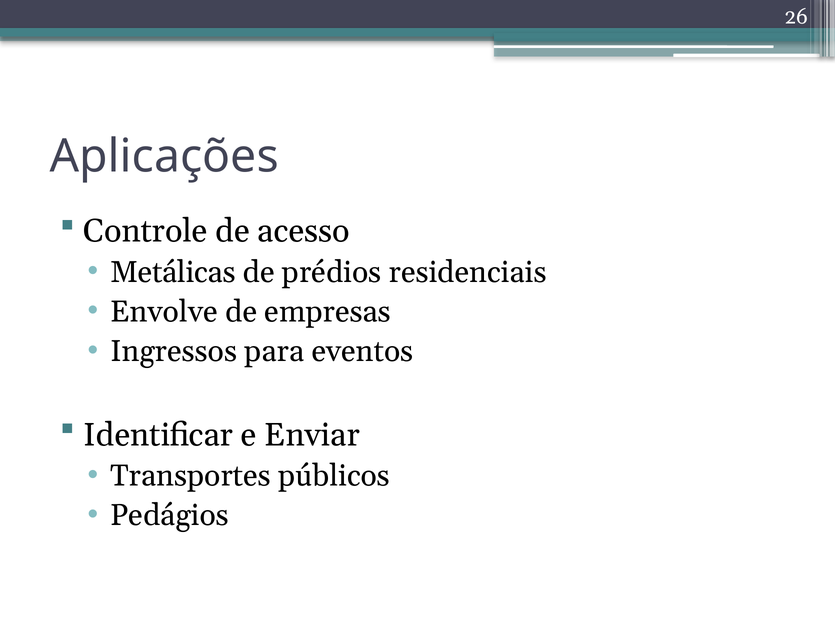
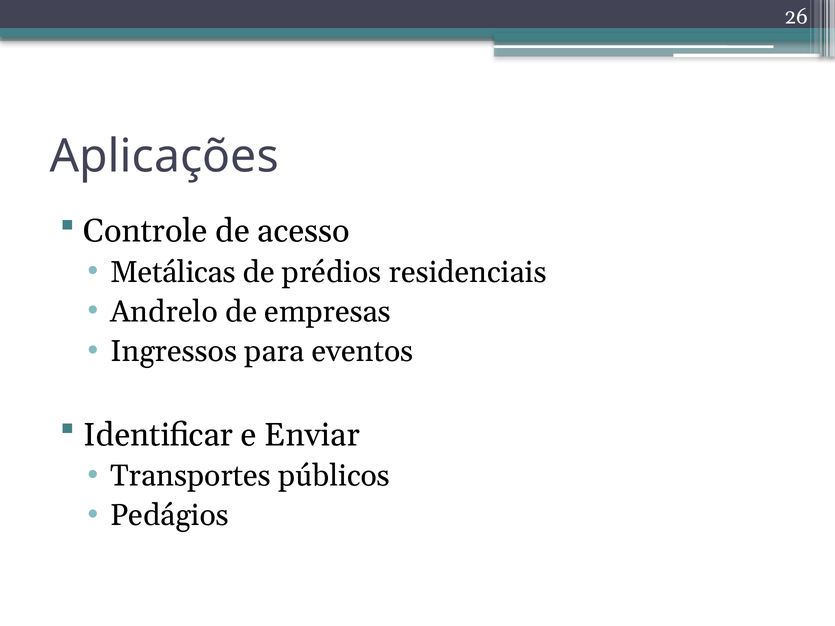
Envolve: Envolve -> Andrelo (164, 312)
